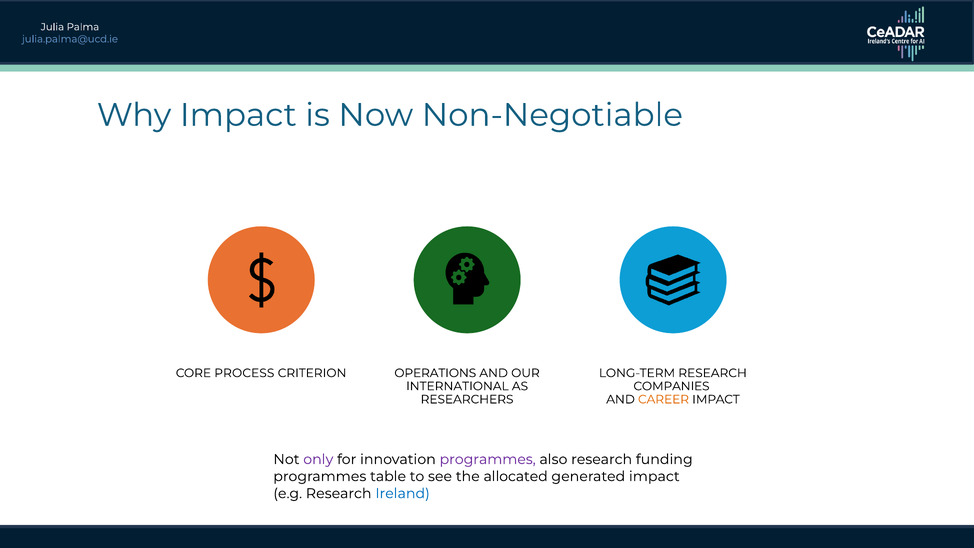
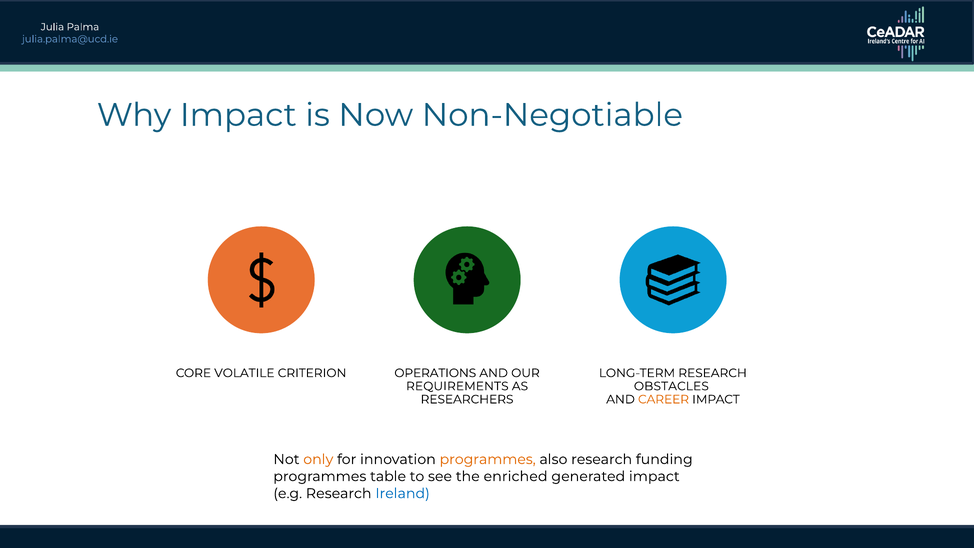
PROCESS: PROCESS -> VOLATILE (244, 373)
INTERNATIONAL: INTERNATIONAL -> REQUIREMENTS (457, 386)
COMPANIES: COMPANIES -> OBSTACLES (671, 386)
only colour: purple -> orange (318, 459)
programmes colour: purple -> orange (488, 459)
allocated: allocated -> enriched (516, 476)
